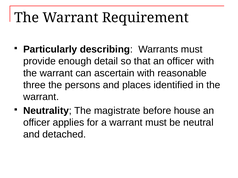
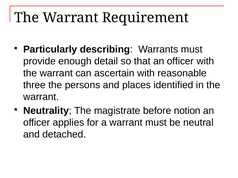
house: house -> notion (187, 111)
